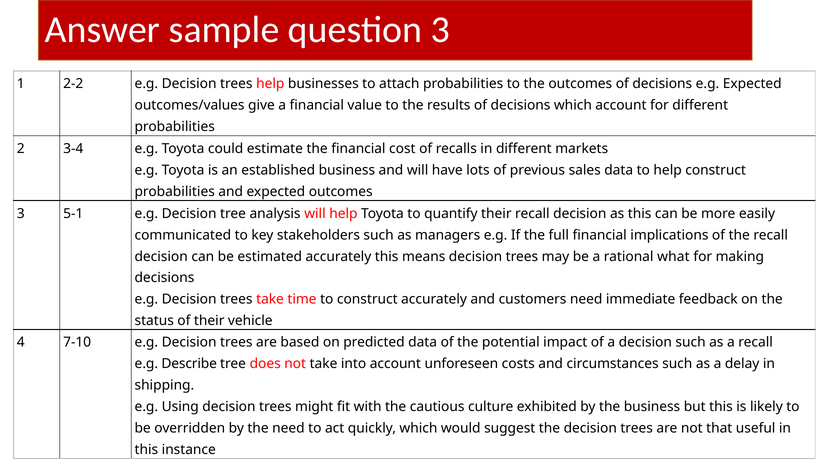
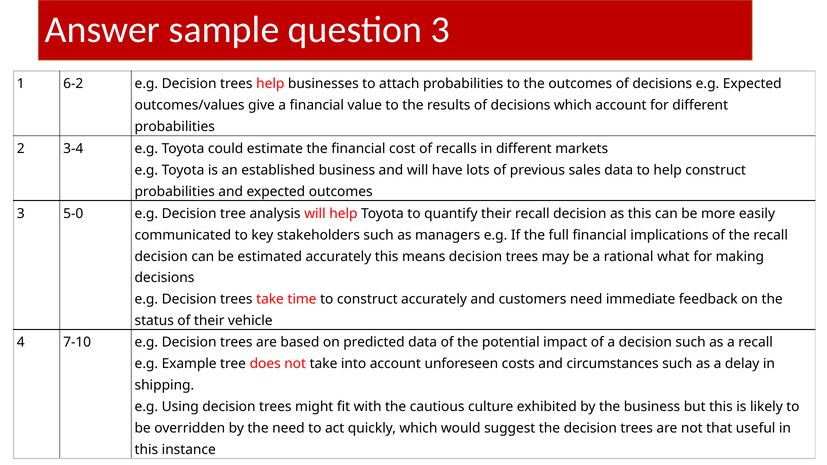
2-2: 2-2 -> 6-2 (73, 84)
5-1: 5-1 -> 5-0 (73, 214)
Describe: Describe -> Example (189, 364)
